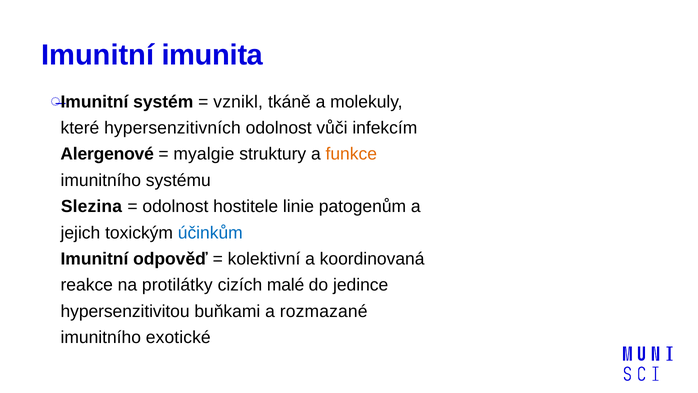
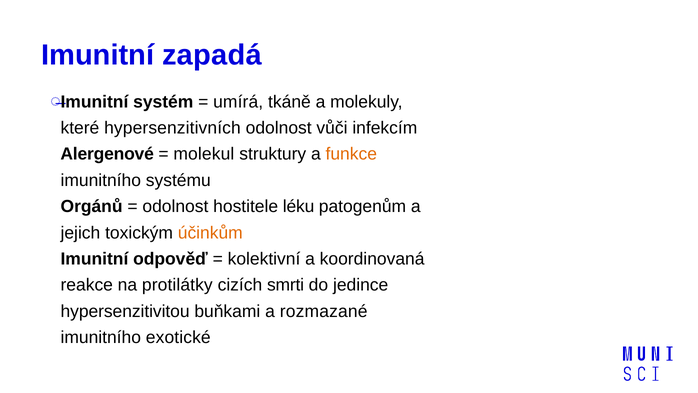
imunita: imunita -> zapadá (212, 55)
vznikl: vznikl -> umírá (238, 102)
myalgie: myalgie -> molekul (204, 154)
Slezina: Slezina -> Orgánů (92, 206)
linie: linie -> léku (299, 206)
účinkům colour: blue -> orange (210, 233)
malé: malé -> smrti (286, 285)
